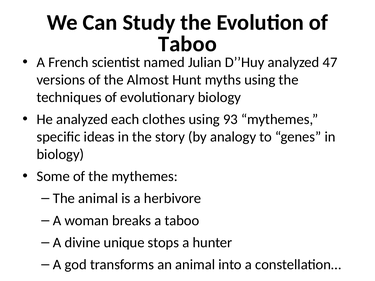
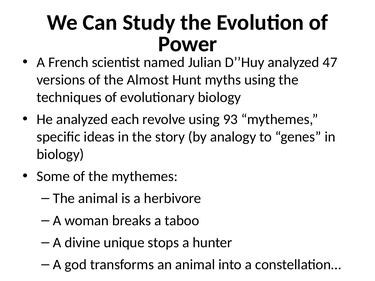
Taboo: Taboo -> Power (188, 44)
clothes: clothes -> revolve (164, 119)
